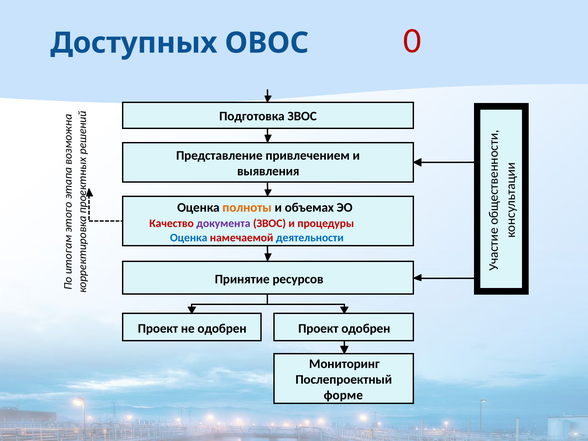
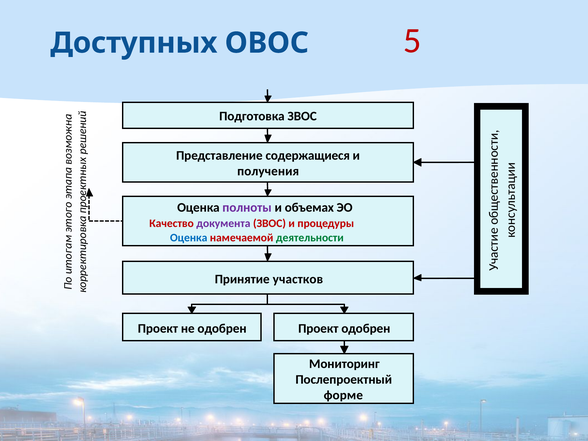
0: 0 -> 5 (412, 41)
привлечением: привлечением -> содержащиеся (308, 155)
выявления: выявления -> получения (268, 171)
полноты colour: orange -> purple (247, 208)
деятельности colour: blue -> green (310, 238)
ресурсов: ресурсов -> участков (298, 279)
